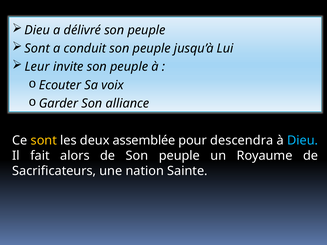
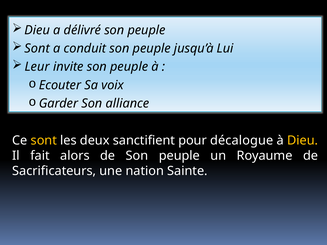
assemblée: assemblée -> sanctifient (144, 140)
descendra: descendra -> décalogue (242, 140)
Dieu colour: light blue -> yellow (303, 140)
